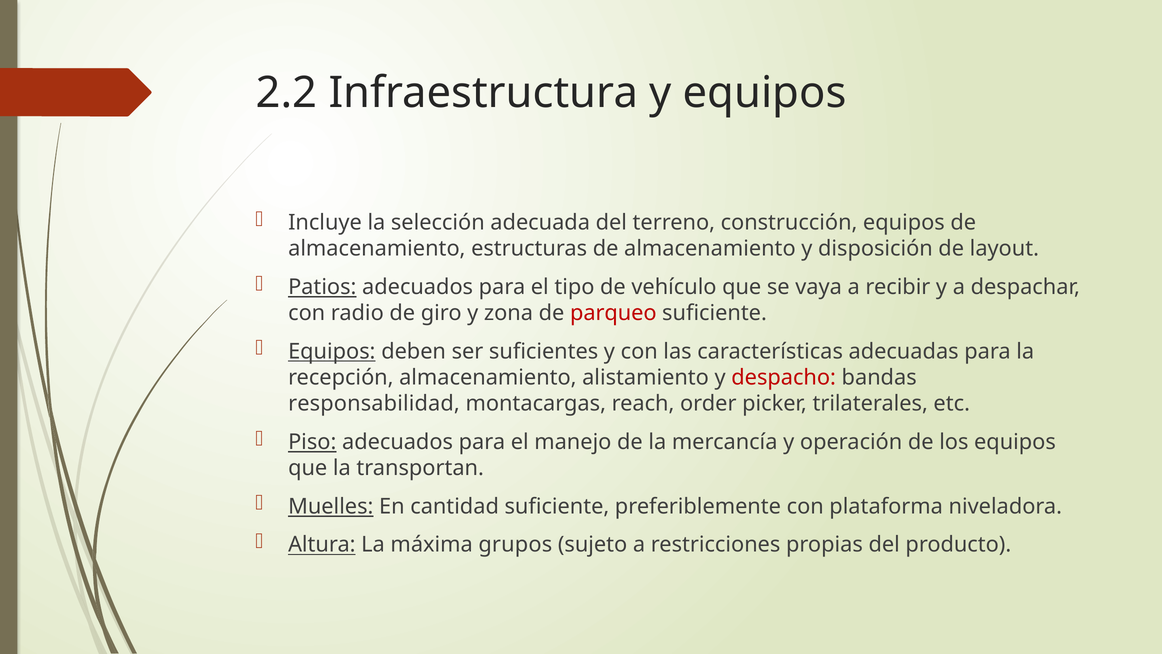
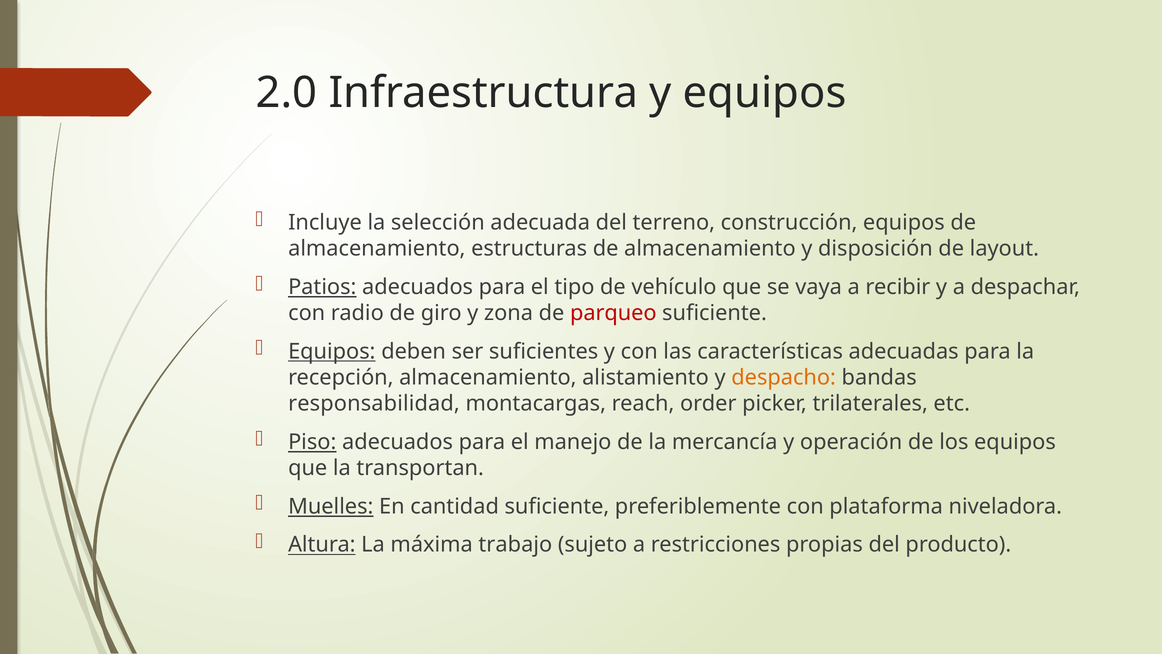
2.2: 2.2 -> 2.0 (287, 93)
despacho colour: red -> orange (784, 377)
grupos: grupos -> trabajo (515, 544)
